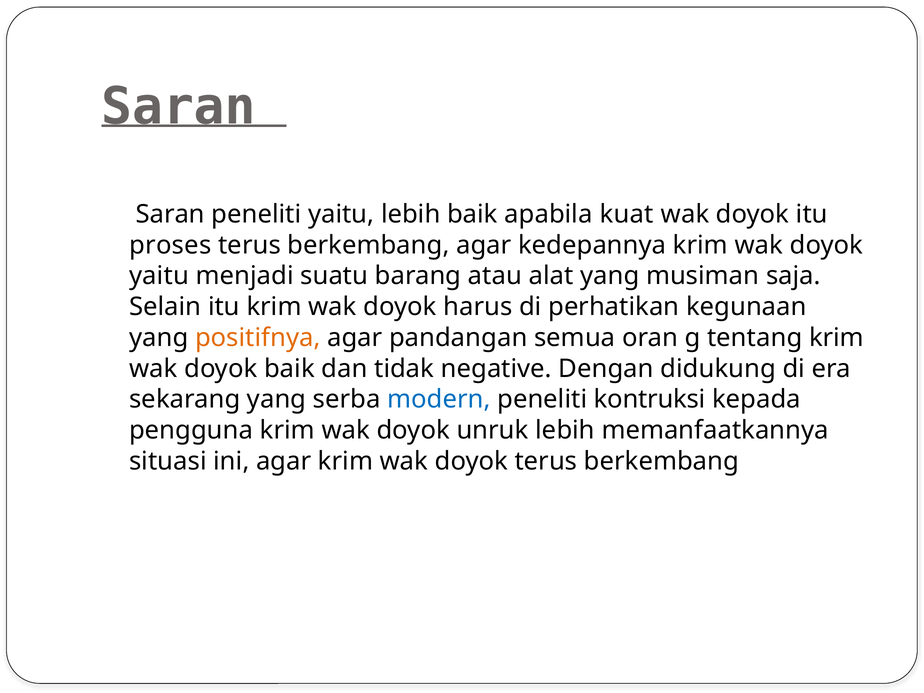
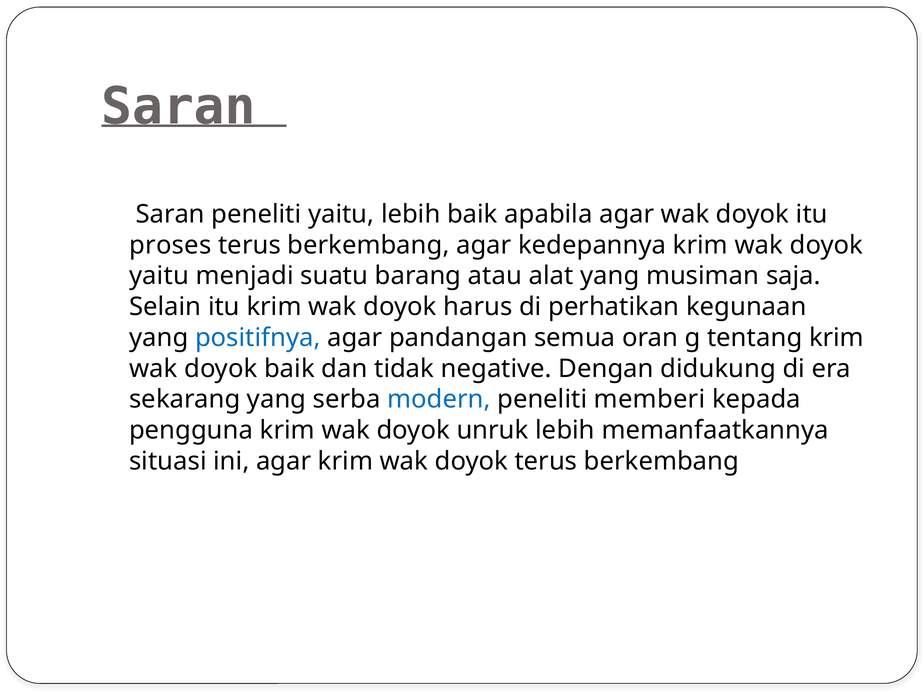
apabila kuat: kuat -> agar (627, 214)
positifnya colour: orange -> blue (258, 338)
kontruksi: kontruksi -> memberi (650, 399)
